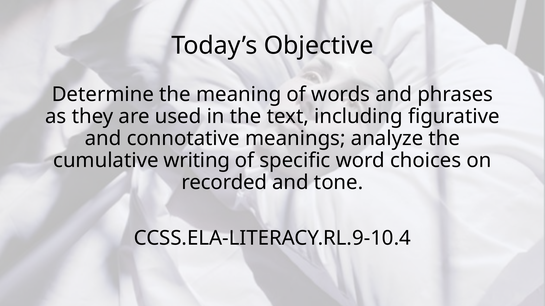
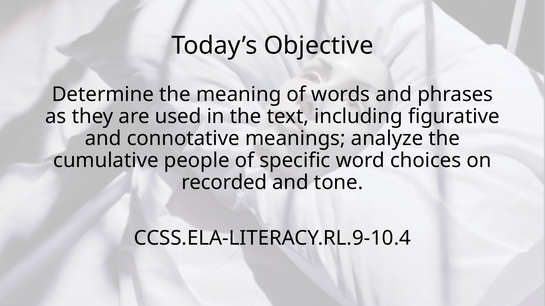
writing: writing -> people (197, 161)
